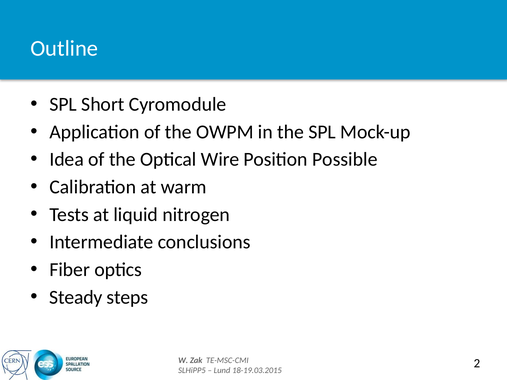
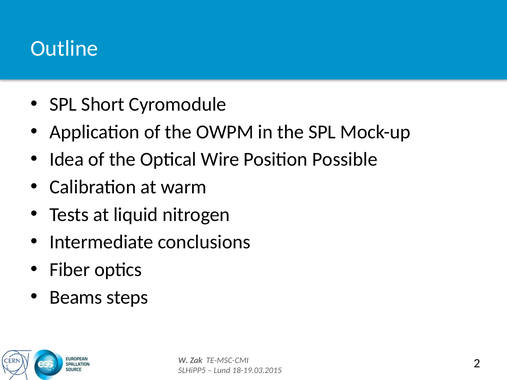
Steady: Steady -> Beams (76, 297)
